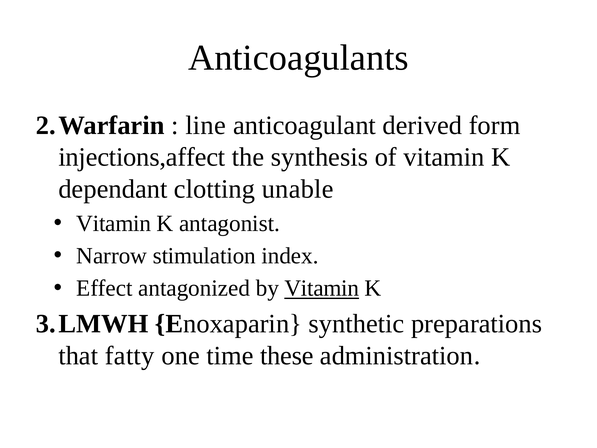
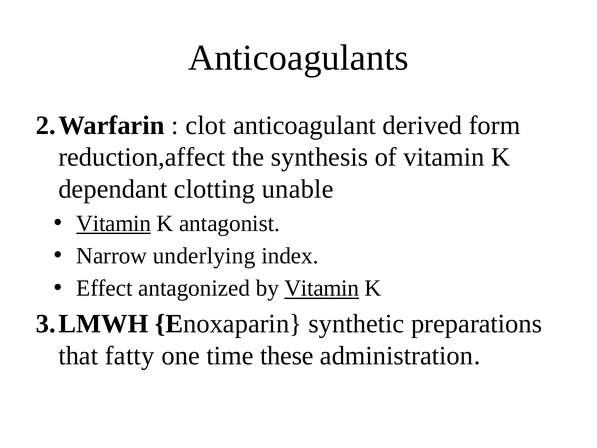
line: line -> clot (206, 125)
injections,affect: injections,affect -> reduction,affect (142, 157)
Vitamin underline: none -> present (114, 223)
stimulation: stimulation -> underlying (204, 256)
